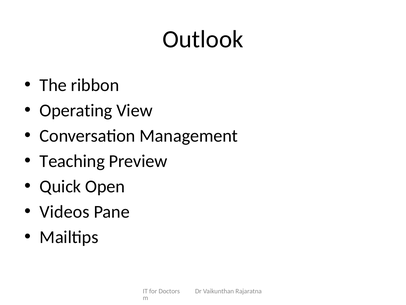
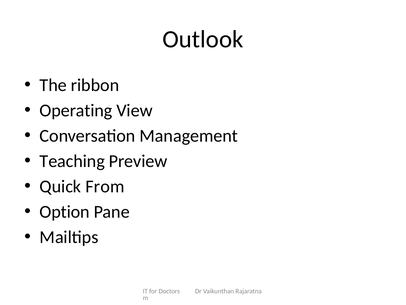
Open: Open -> From (105, 186)
Videos: Videos -> Option (65, 212)
